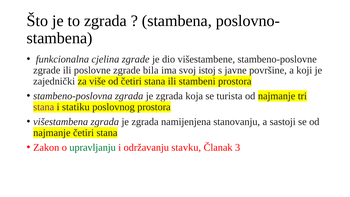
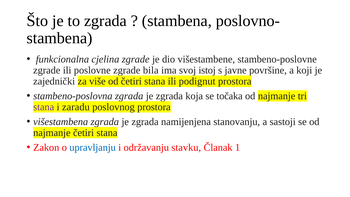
stambeni: stambeni -> podignut (197, 81)
turista: turista -> točaka (230, 96)
statiku: statiku -> zaradu (76, 107)
upravljanju colour: green -> blue (93, 147)
3: 3 -> 1 (238, 147)
